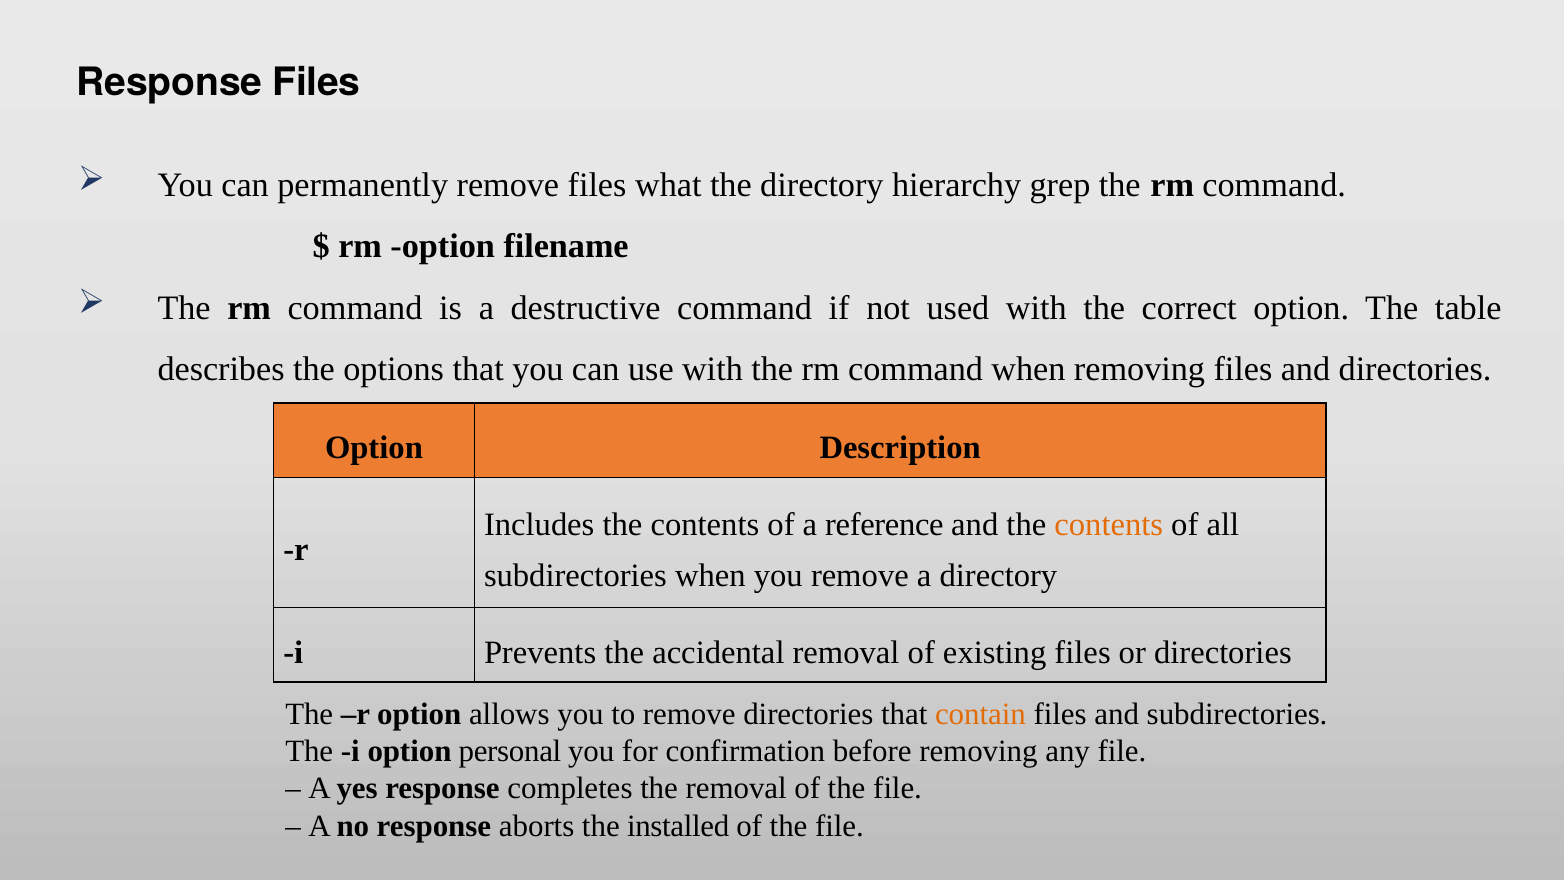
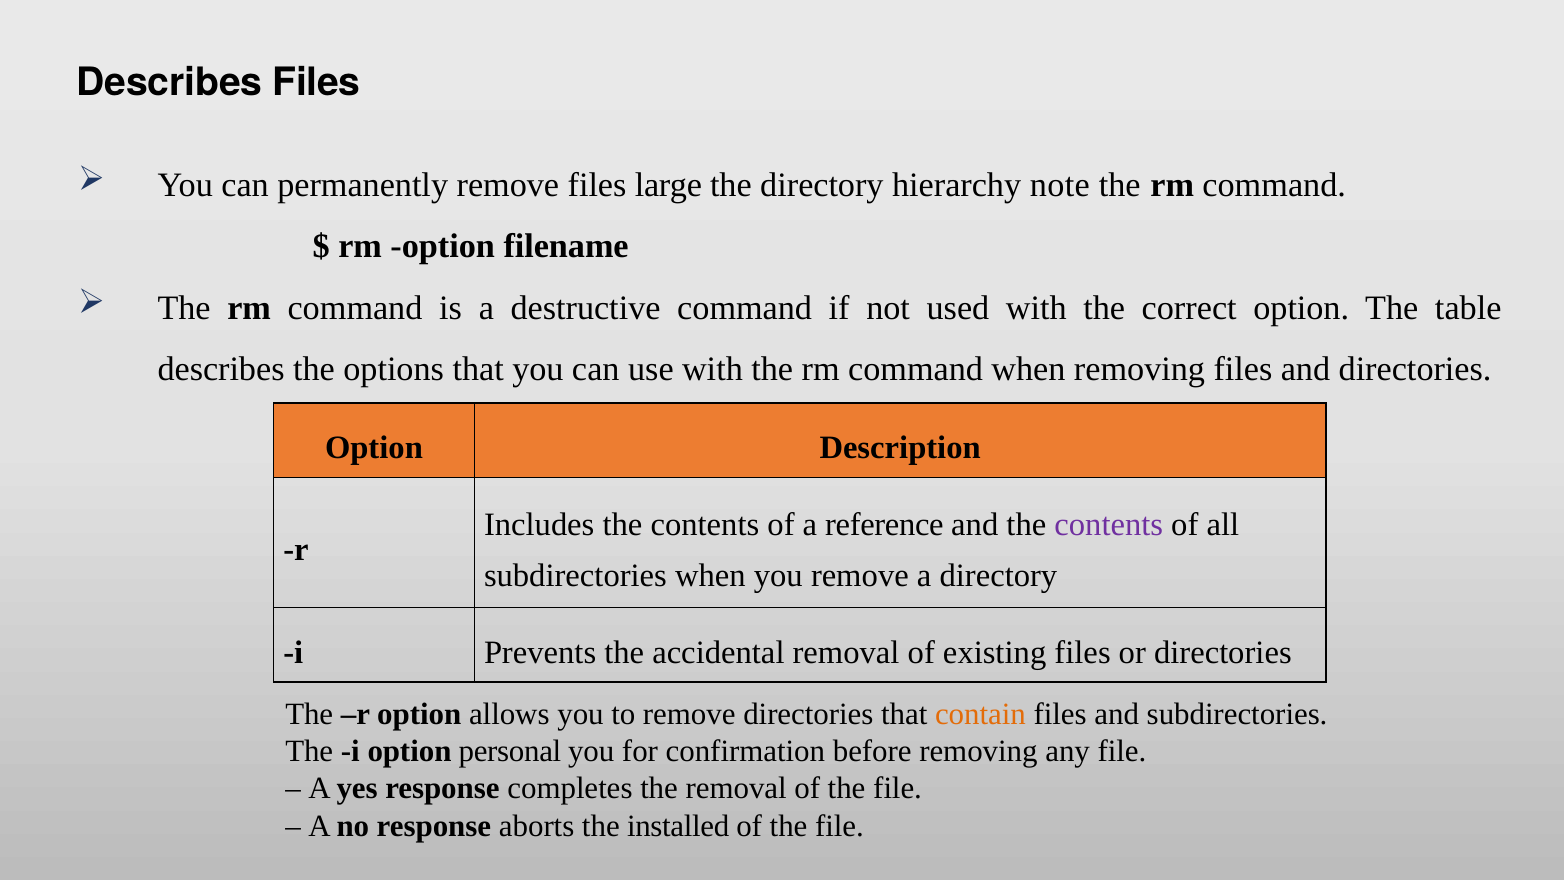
Response: Response -> Describes (169, 83)
what: what -> large (668, 185)
grep: grep -> note (1060, 185)
contents colour: orange -> purple (1109, 524)
